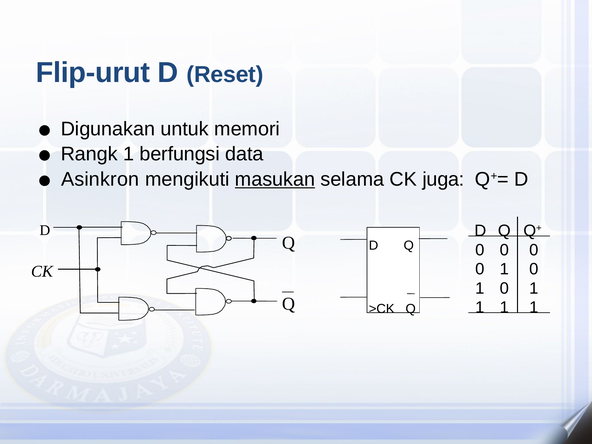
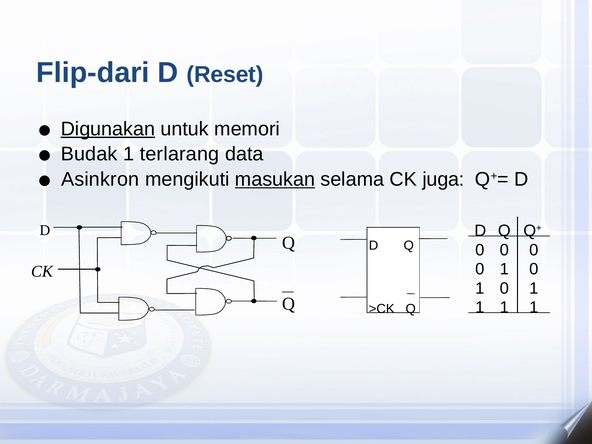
Flip-urut: Flip-urut -> Flip-dari (93, 73)
Digunakan underline: none -> present (108, 129)
Rangk: Rangk -> Budak (89, 154)
berfungsi: berfungsi -> terlarang (180, 154)
